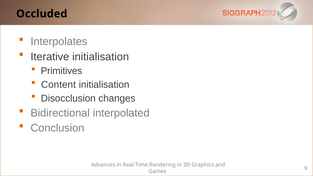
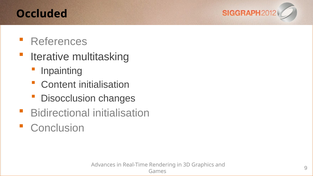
Interpolates: Interpolates -> References (59, 41)
Iterative initialisation: initialisation -> multitasking (101, 57)
Primitives: Primitives -> Inpainting (62, 71)
Bidirectional interpolated: interpolated -> initialisation (121, 113)
